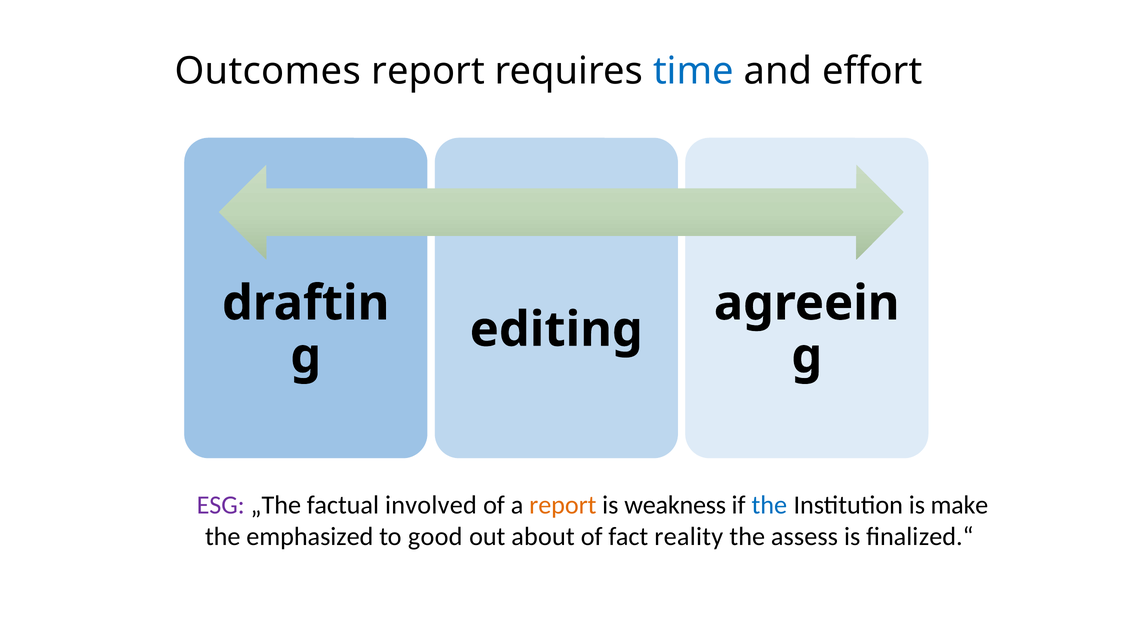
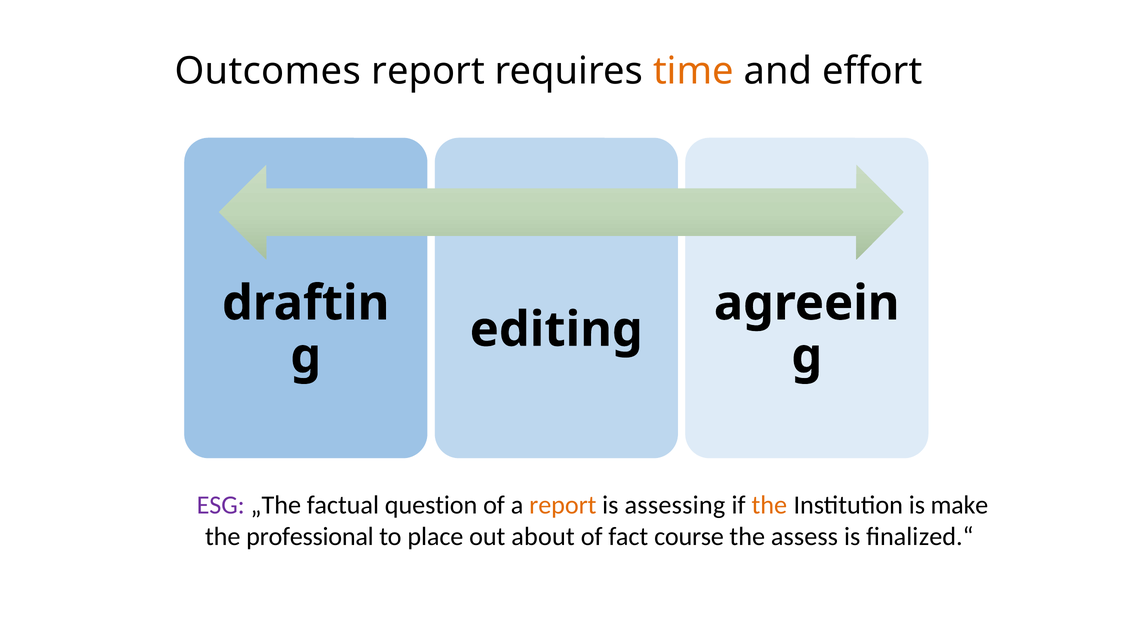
time colour: blue -> orange (693, 71)
involved: involved -> question (431, 505)
weakness: weakness -> assessing (675, 505)
the colour: blue -> orange (769, 505)
emphasized: emphasized -> professional (310, 536)
good: good -> place (435, 536)
reality: reality -> course (689, 536)
